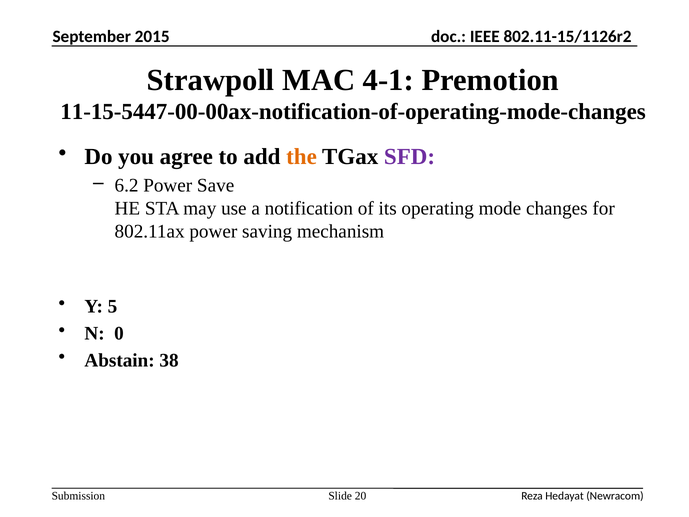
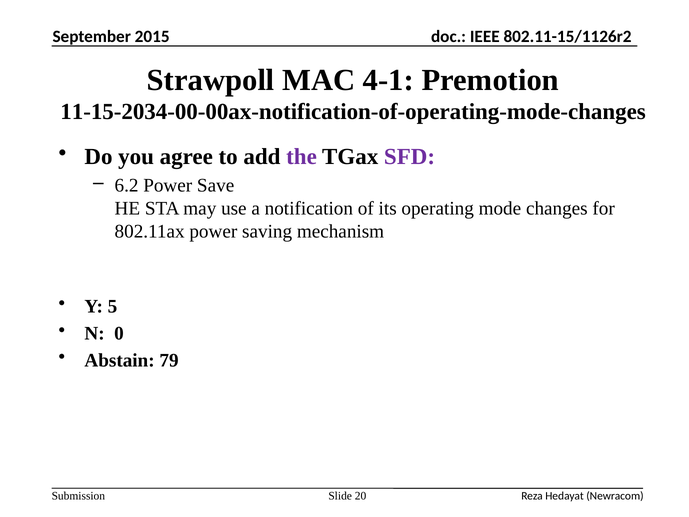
11-15-5447-00-00ax-notification-of-operating-mode-changes: 11-15-5447-00-00ax-notification-of-operating-mode-changes -> 11-15-2034-00-00ax-notification-of-operating-mode-changes (353, 112)
the colour: orange -> purple (302, 157)
38: 38 -> 79 (169, 360)
